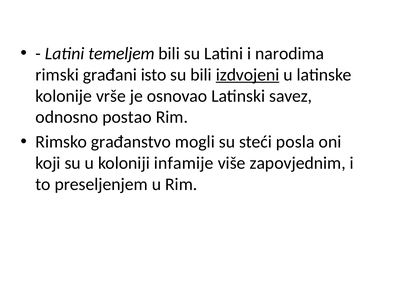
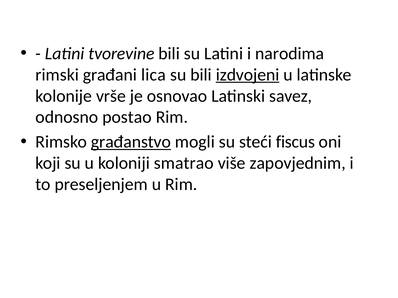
temeljem: temeljem -> tvorevine (121, 54)
isto: isto -> lica (153, 75)
građanstvo underline: none -> present (131, 142)
posla: posla -> fiscus (295, 142)
infamije: infamije -> smatrao (184, 163)
